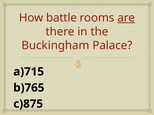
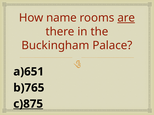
battle: battle -> name (61, 18)
a)715: a)715 -> a)651 (29, 72)
c)875 underline: none -> present (28, 104)
